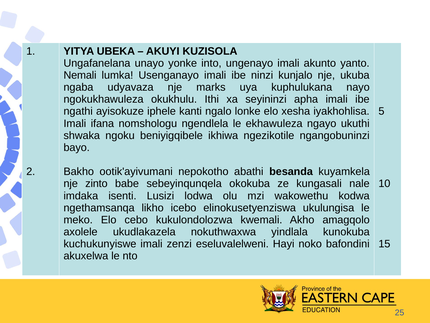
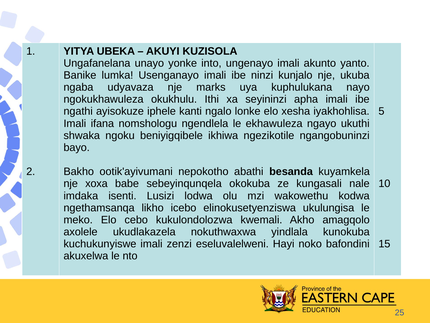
Nemali: Nemali -> Banike (80, 75)
zinto: zinto -> xoxa (96, 183)
